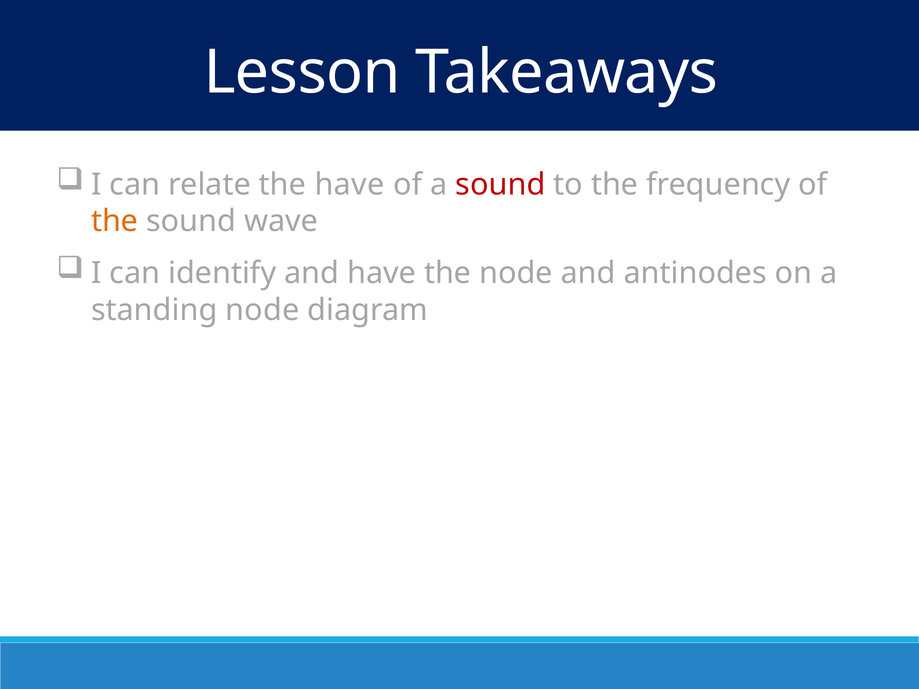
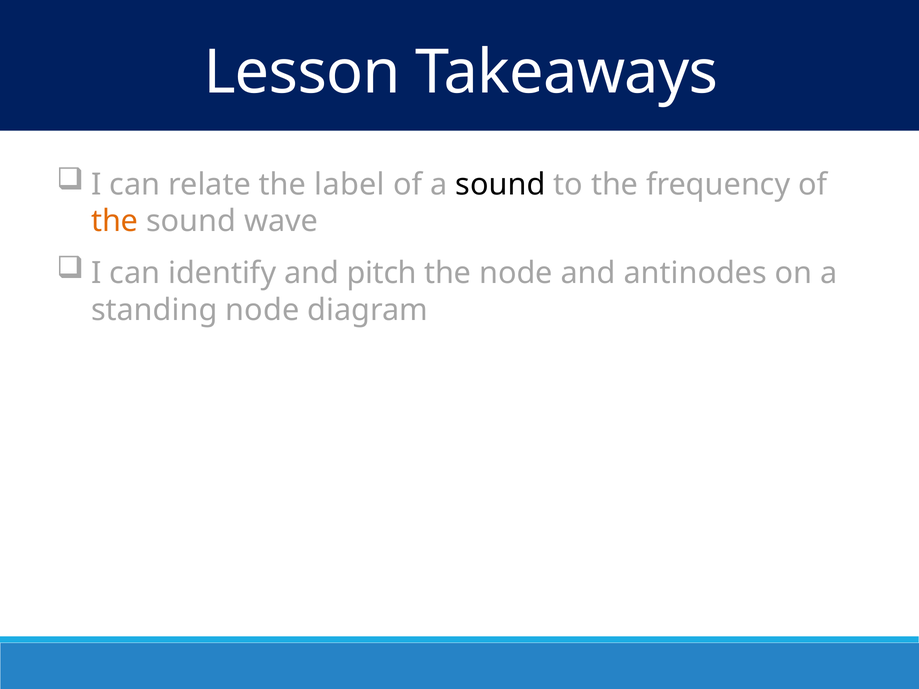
the have: have -> label (350, 185)
sound colour: red -> black (500, 185)
and have: have -> pitch (382, 273)
